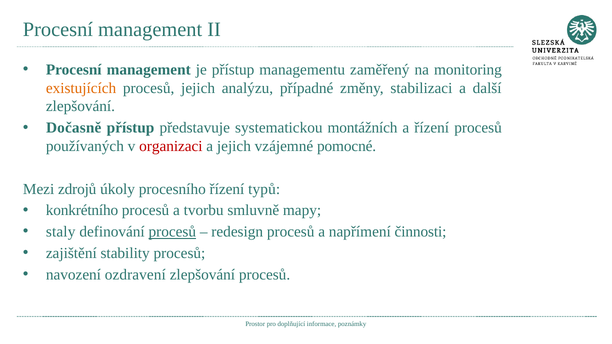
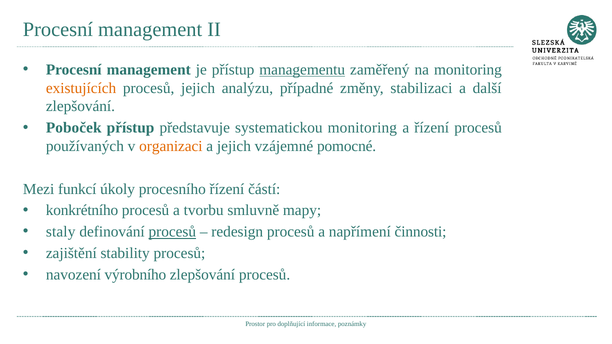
managementu underline: none -> present (302, 70)
Dočasně: Dočasně -> Poboček (74, 128)
systematickou montážních: montážních -> monitoring (362, 128)
organizaci colour: red -> orange (171, 146)
zdrojů: zdrojů -> funkcí (77, 189)
typů: typů -> částí (264, 189)
ozdravení: ozdravení -> výrobního (135, 275)
